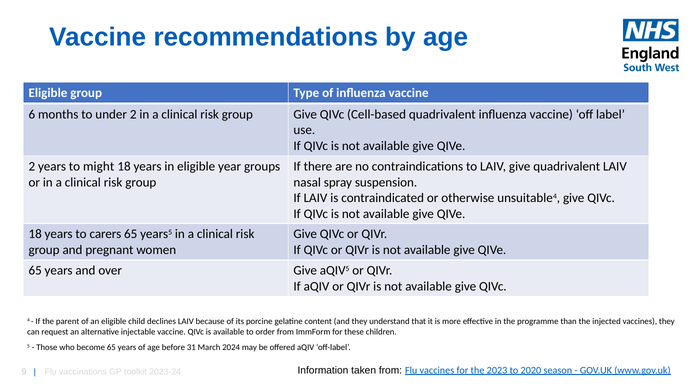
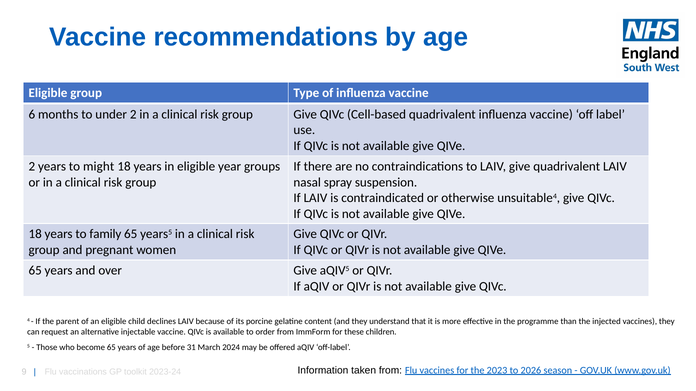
carers: carers -> family (105, 234)
2020: 2020 -> 2026 (531, 371)
